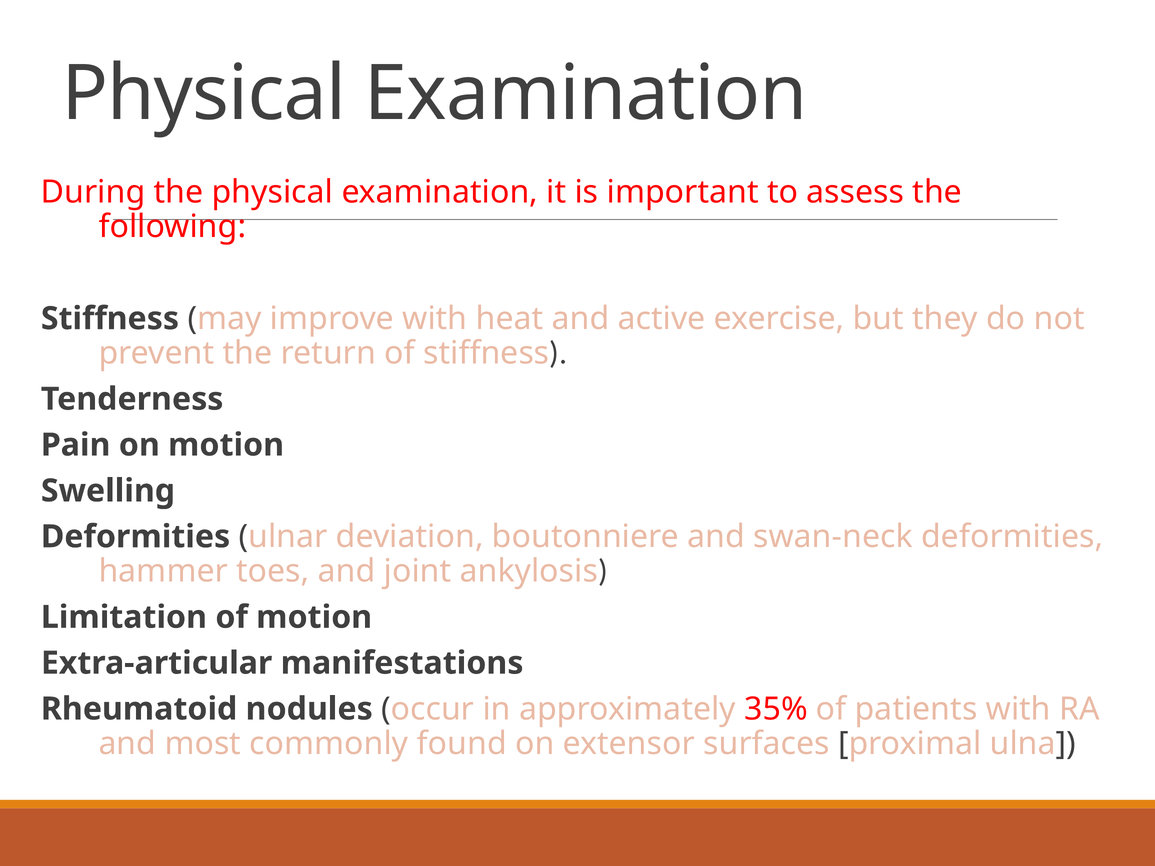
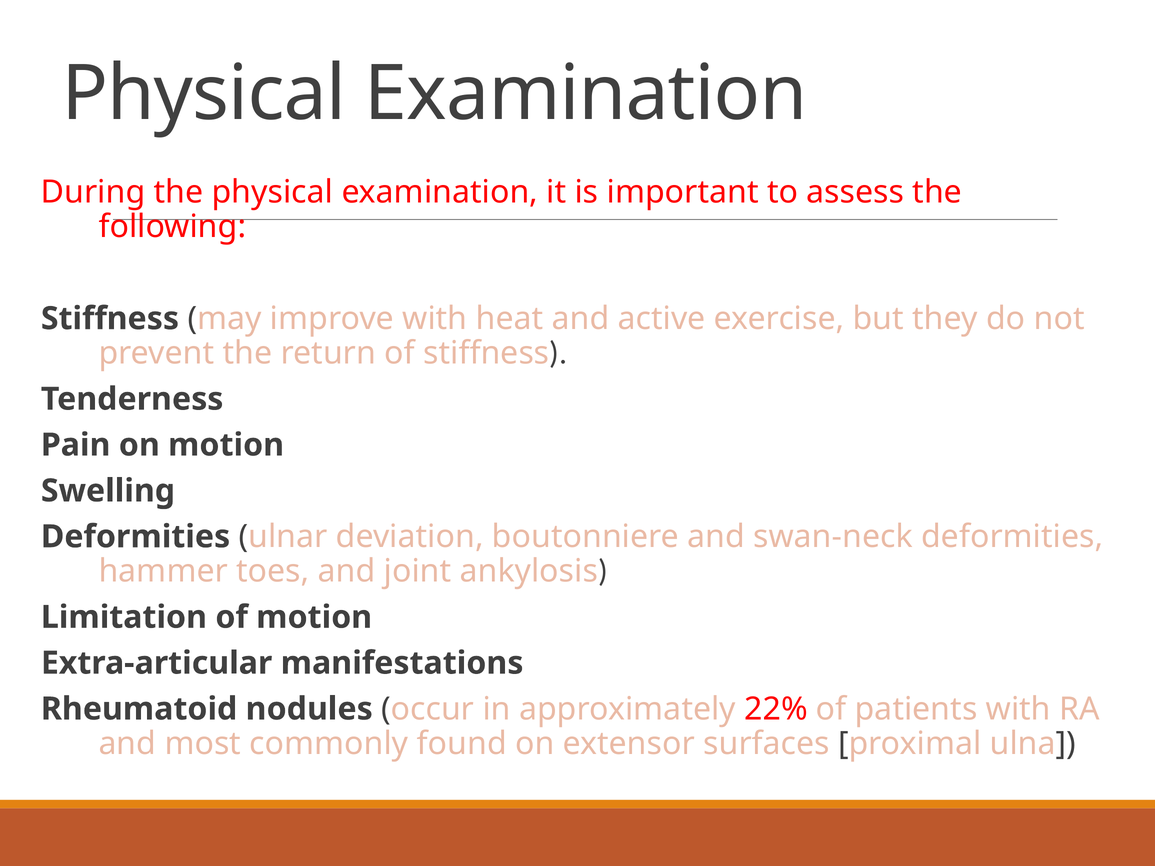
35%: 35% -> 22% (776, 709)
